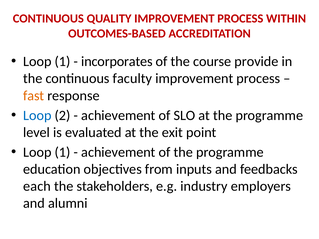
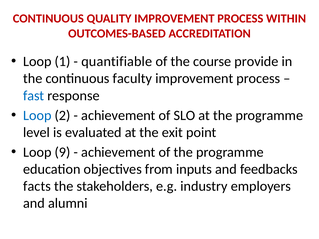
incorporates: incorporates -> quantifiable (117, 62)
fast colour: orange -> blue (34, 96)
1: 1 -> 9 (63, 152)
each: each -> facts (37, 187)
